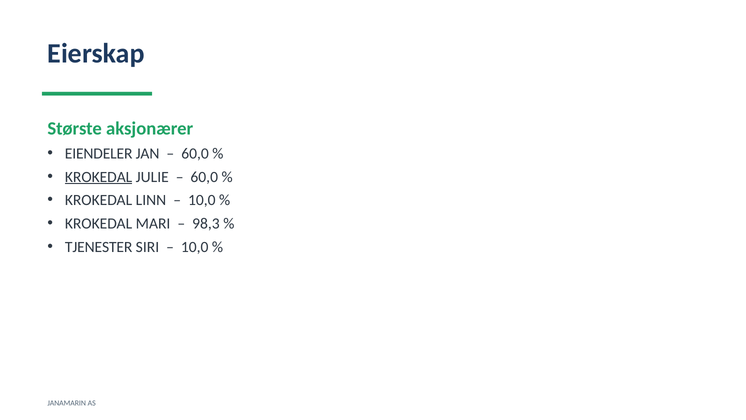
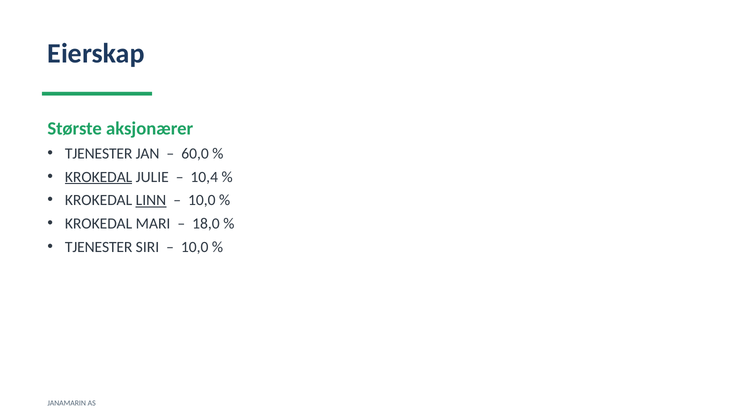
EIENDELER: EIENDELER -> TJENESTER (99, 153)
60,0: 60,0 -> 10,4 (204, 177)
LINN underline: none -> present (151, 200)
98,3: 98,3 -> 18,0 (206, 223)
